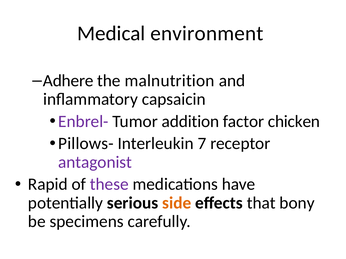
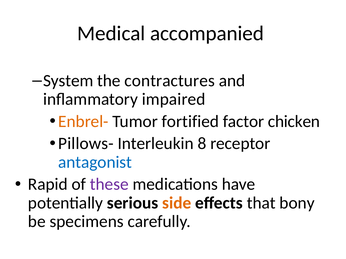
environment: environment -> accompanied (207, 33)
Adhere: Adhere -> System (68, 81)
malnutrition: malnutrition -> contractures (170, 81)
capsaicin: capsaicin -> impaired (174, 99)
Enbrel- colour: purple -> orange (83, 122)
addition: addition -> fortified (190, 122)
7: 7 -> 8 (202, 144)
antagonist colour: purple -> blue (95, 162)
